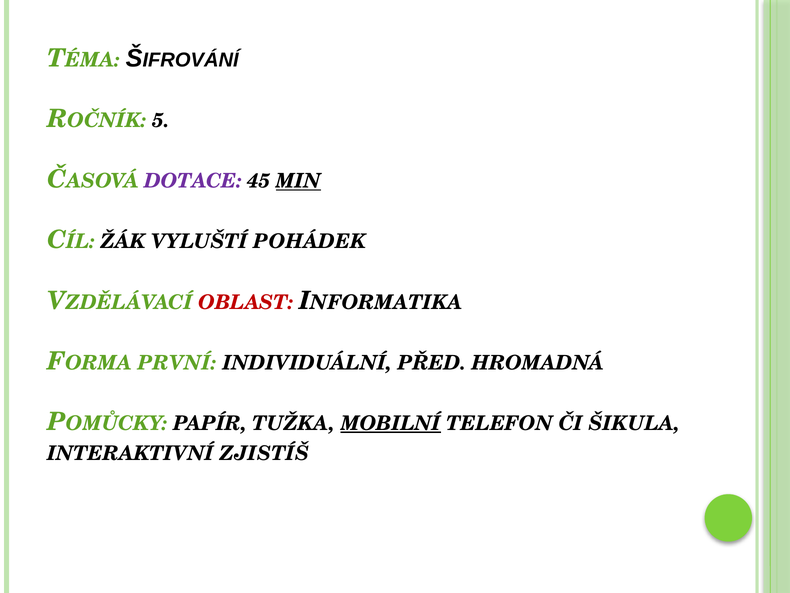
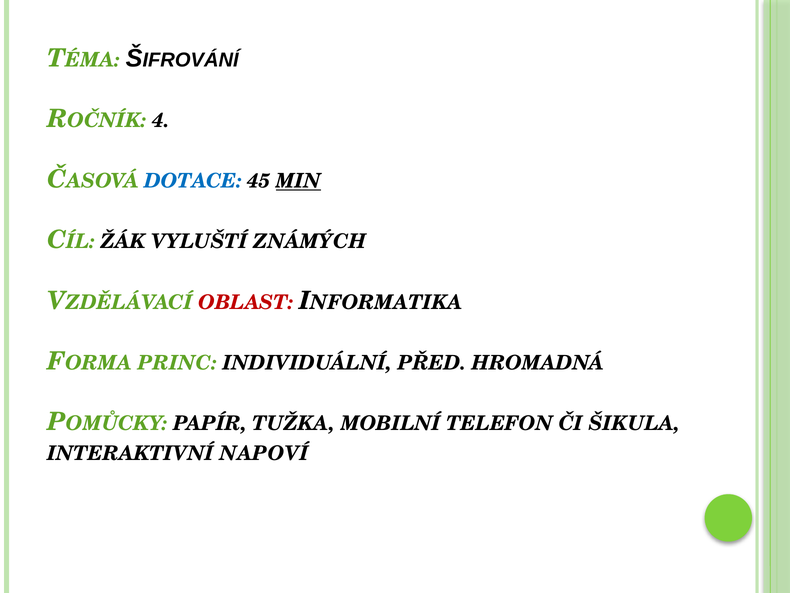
5: 5 -> 4 (161, 121)
DOTACE colour: purple -> blue (193, 181)
POHÁDEK: POHÁDEK -> ZNÁMÝCH (310, 242)
PRVNÍ: PRVNÍ -> PRINC (177, 363)
MOBILNÍ underline: present -> none (391, 423)
ZJISTÍŠ: ZJISTÍŠ -> NAPOVÍ (264, 453)
